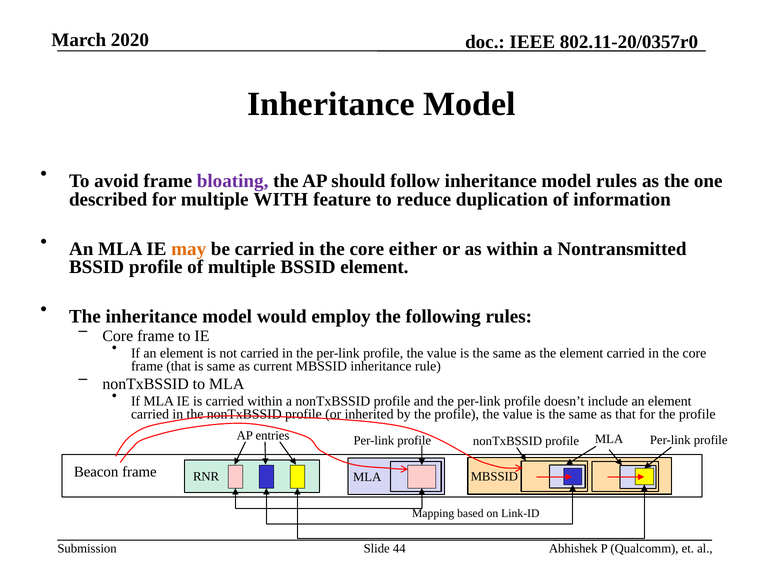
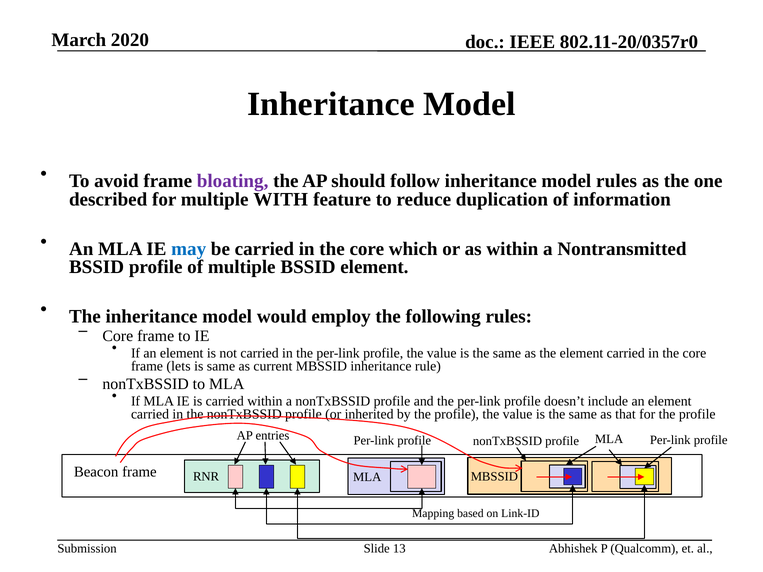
may colour: orange -> blue (189, 249)
either: either -> which (413, 249)
frame that: that -> lets (179, 366)
44: 44 -> 13 (399, 549)
